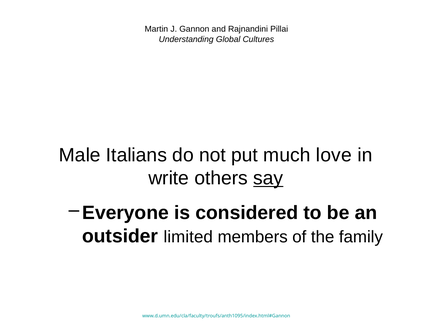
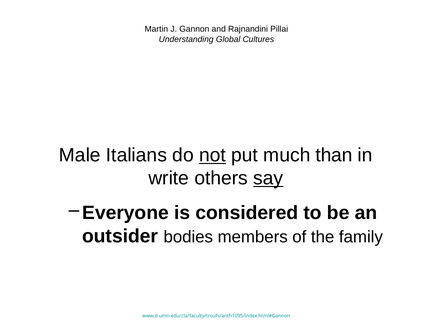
not underline: none -> present (213, 155)
love: love -> than (334, 155)
limited: limited -> bodies (188, 237)
